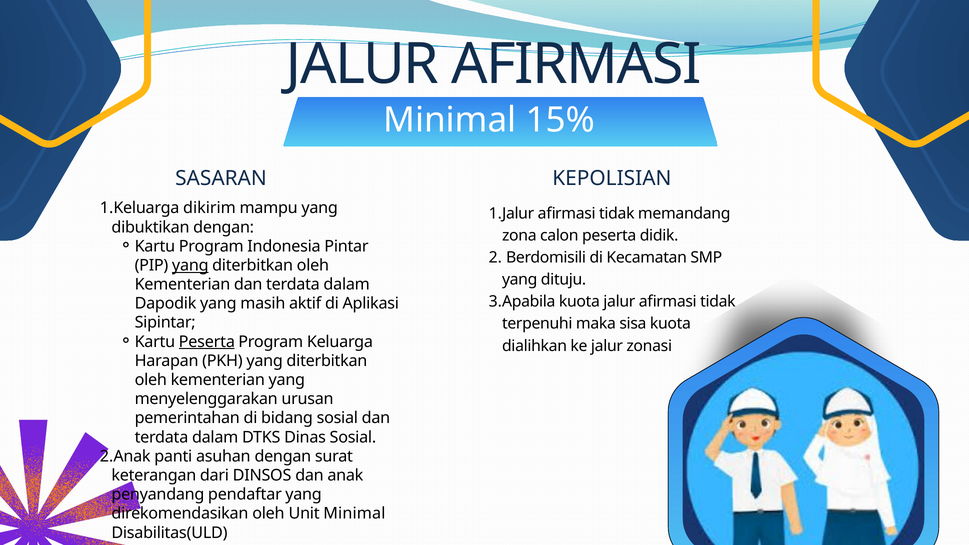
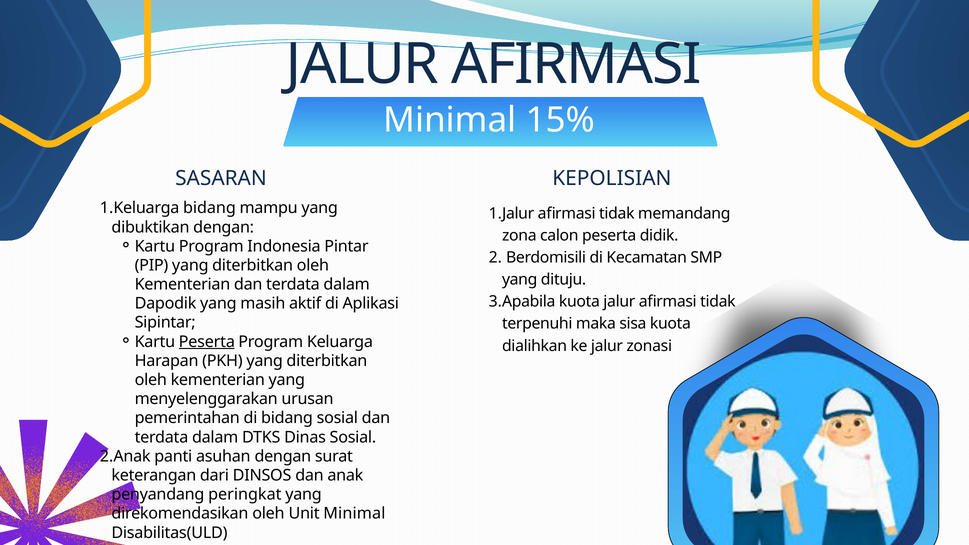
dikirim: dikirim -> bidang (209, 208)
yang underline: present -> none (190, 265)
pendaftar: pendaftar -> peringkat (245, 495)
